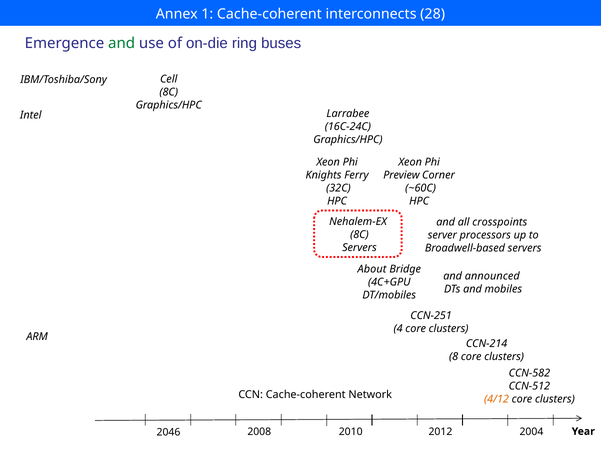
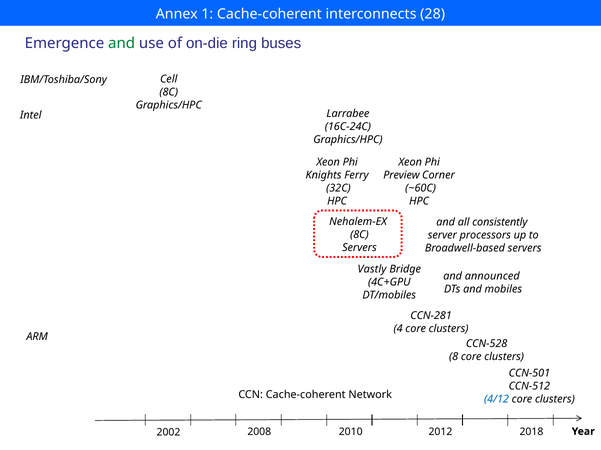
crosspoints: crosspoints -> consistently (500, 223)
About: About -> Vastly (372, 270)
CCN-251: CCN-251 -> CCN-281 (431, 316)
CCN-214: CCN-214 -> CCN-528 (487, 344)
CCN-582: CCN-582 -> CCN-501 (529, 374)
4/12 colour: orange -> blue (497, 400)
2046: 2046 -> 2002 (169, 433)
2004: 2004 -> 2018 (531, 433)
